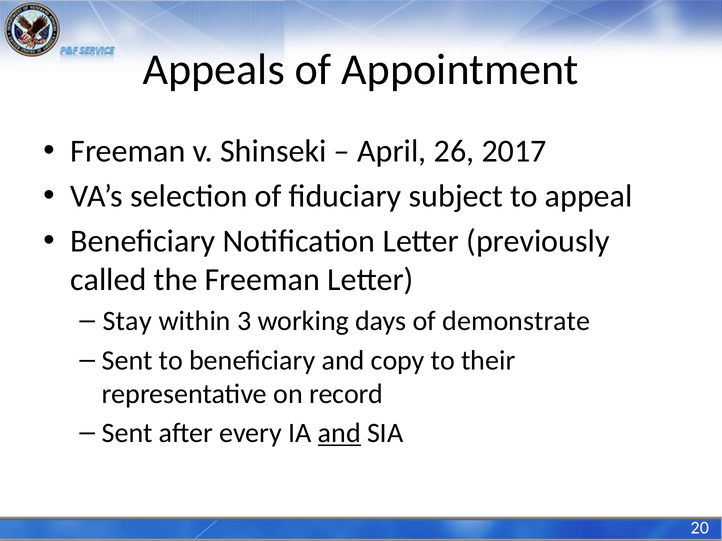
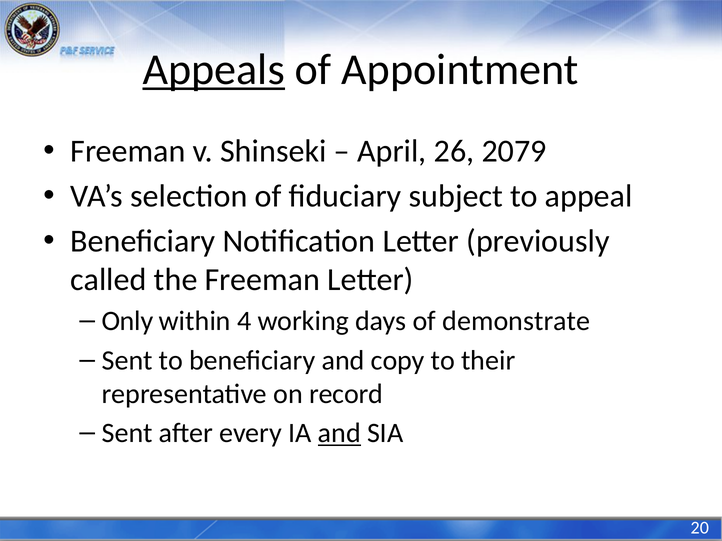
Appeals underline: none -> present (214, 70)
2017: 2017 -> 2079 (514, 151)
Stay: Stay -> Only (127, 321)
3: 3 -> 4 (244, 321)
